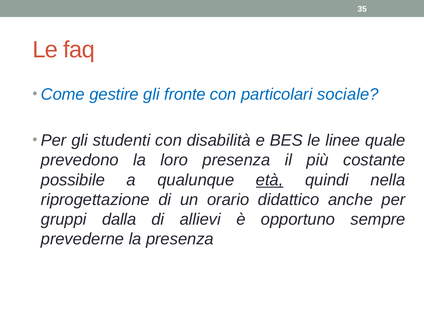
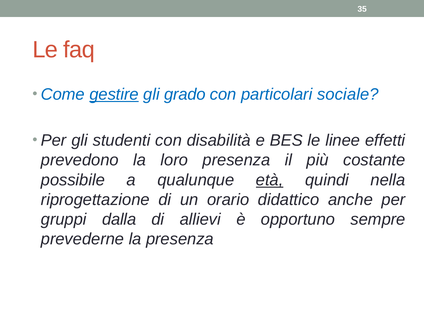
gestire underline: none -> present (114, 94)
fronte: fronte -> grado (185, 94)
quale: quale -> effetti (385, 140)
